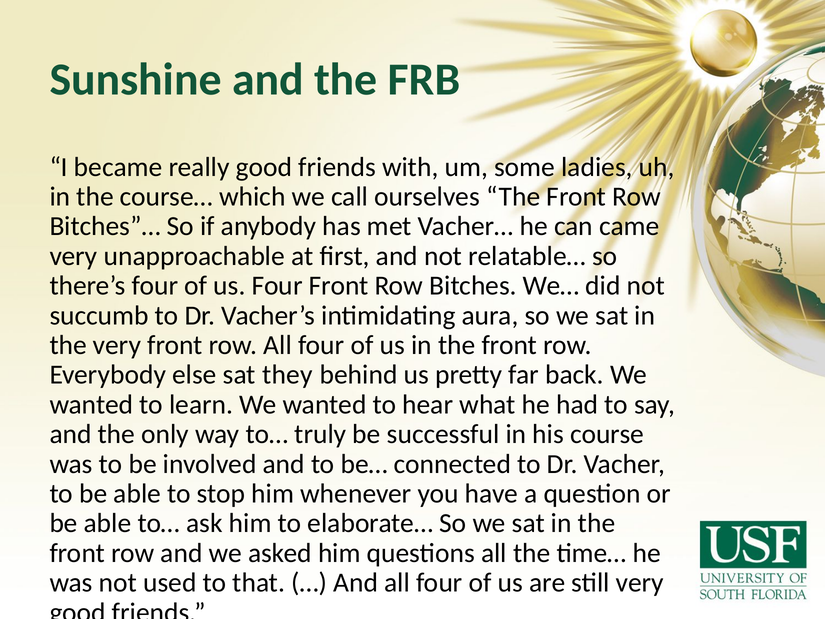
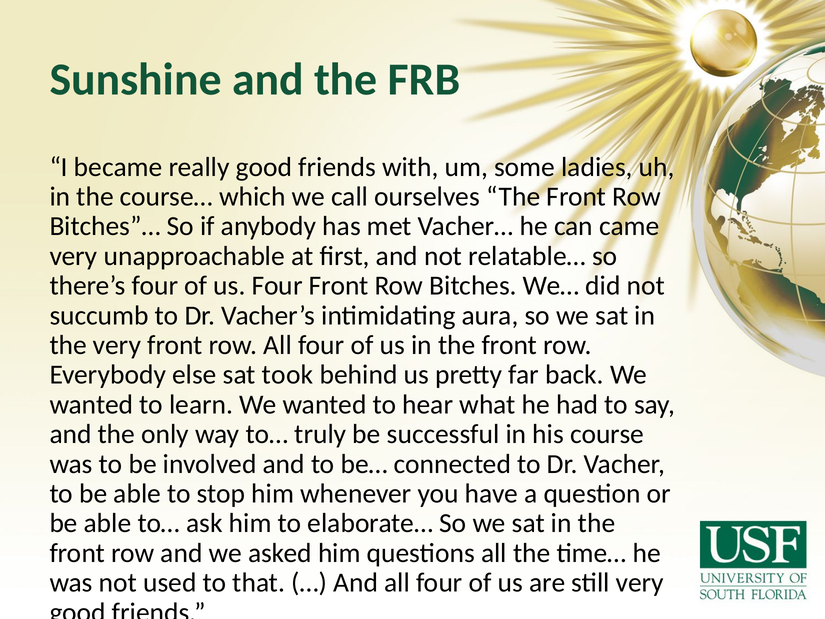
they: they -> took (288, 375)
